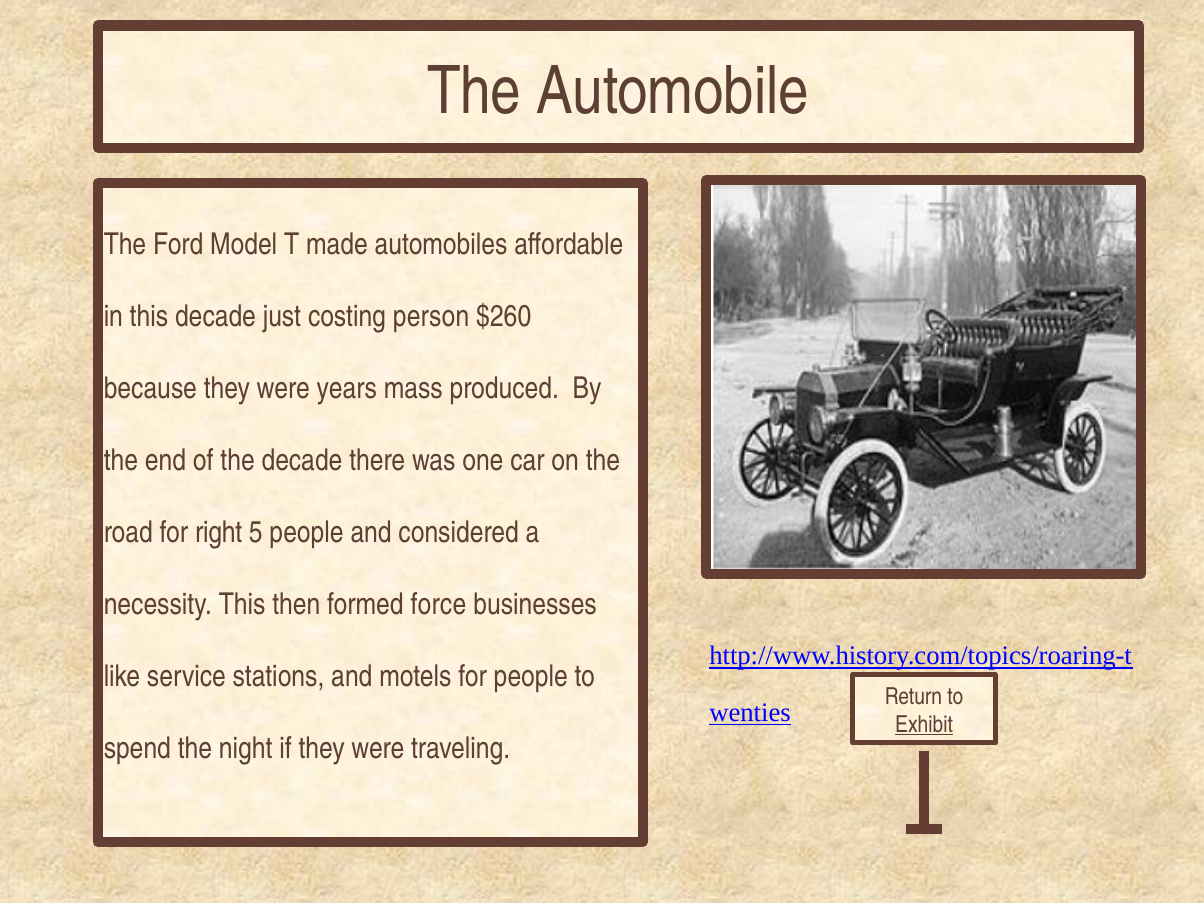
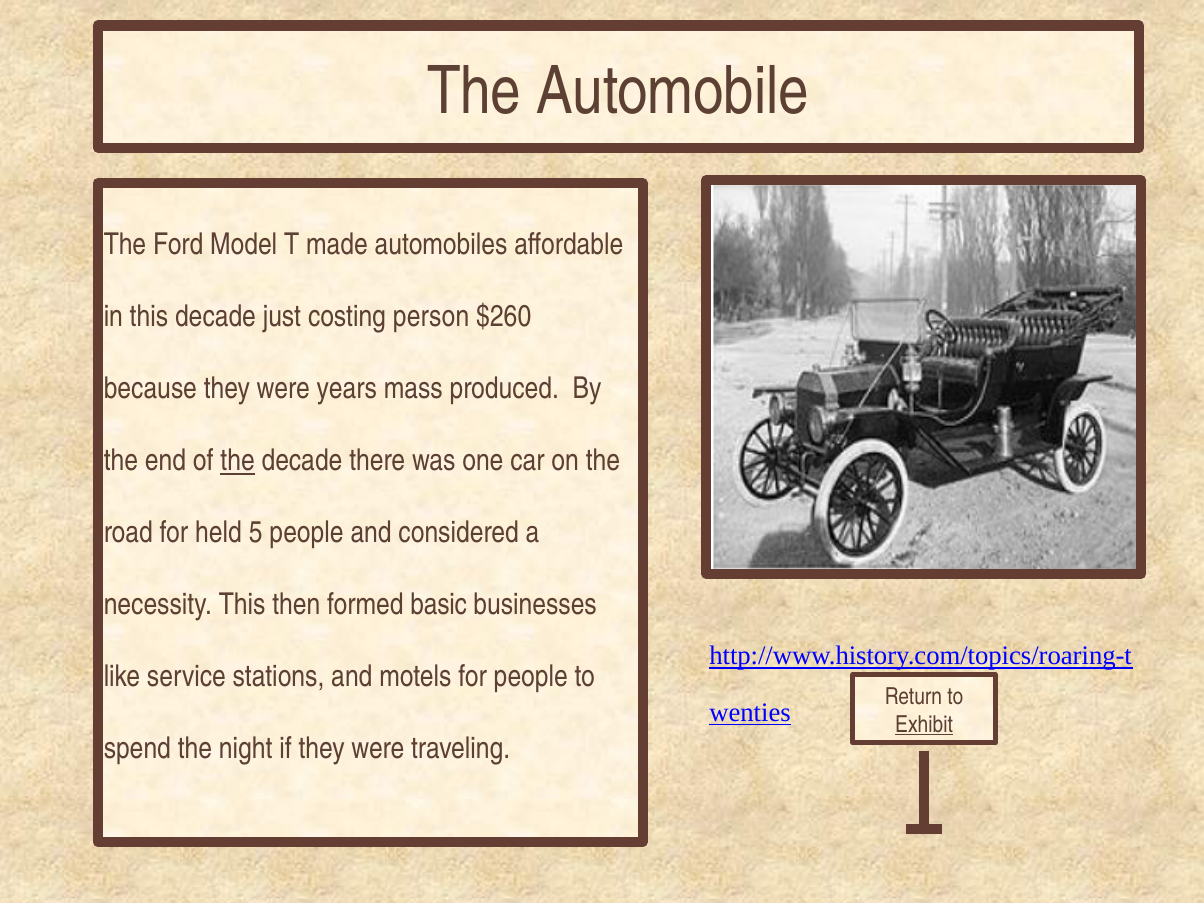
the underline: none -> present (238, 461)
right: right -> held (218, 533)
force: force -> basic (439, 605)
